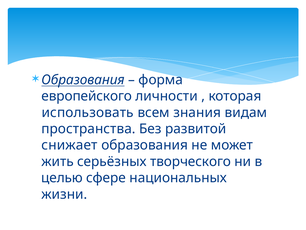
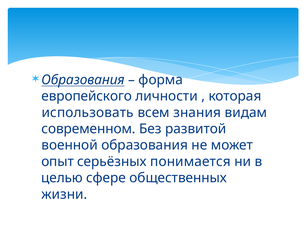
пространства: пространства -> современном (89, 129)
снижает: снижает -> военной (70, 145)
жить: жить -> опыт (58, 161)
творческого: творческого -> понимается (190, 161)
национальных: национальных -> общественных (178, 178)
